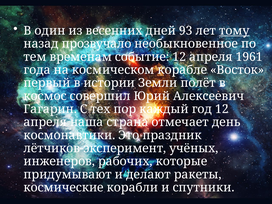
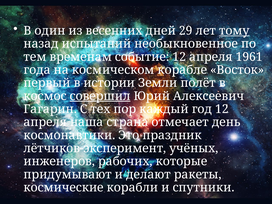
93: 93 -> 29 (186, 31)
прозвучало: прозвучало -> испытаний (96, 44)
совершил underline: none -> present (100, 96)
